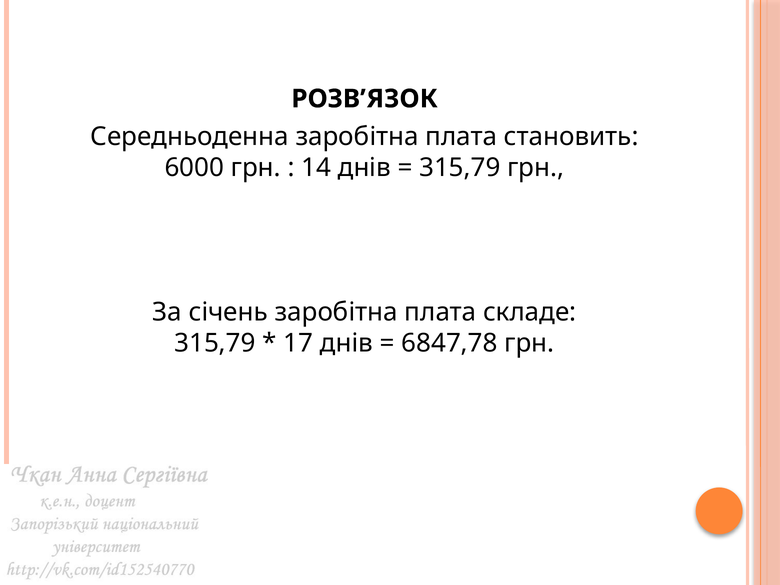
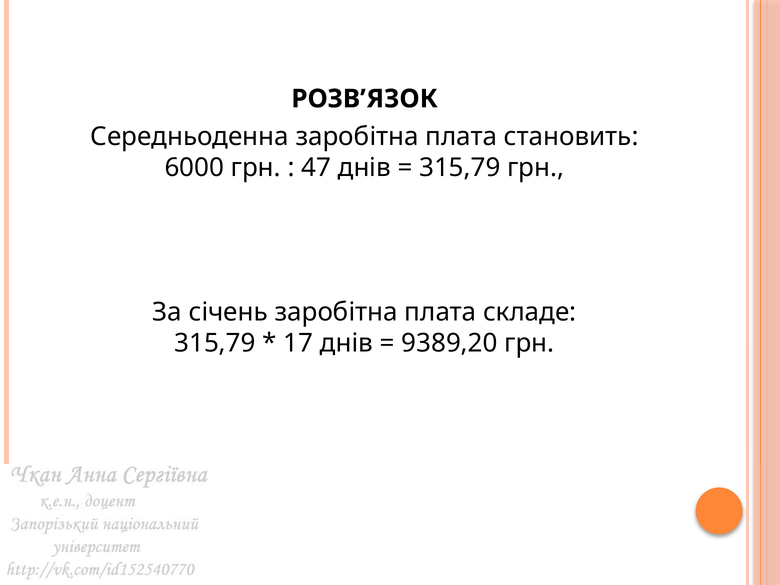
14: 14 -> 47 (316, 168)
6847,78: 6847,78 -> 9389,20 (450, 343)
